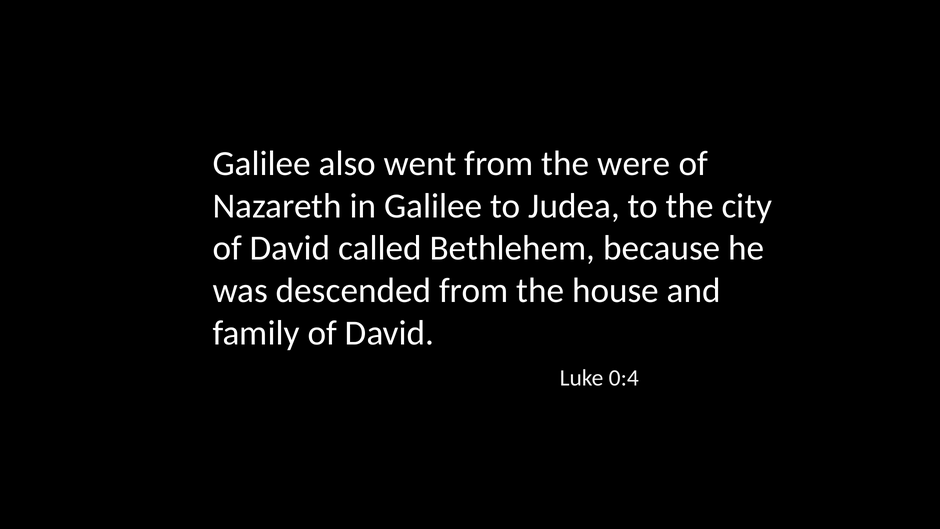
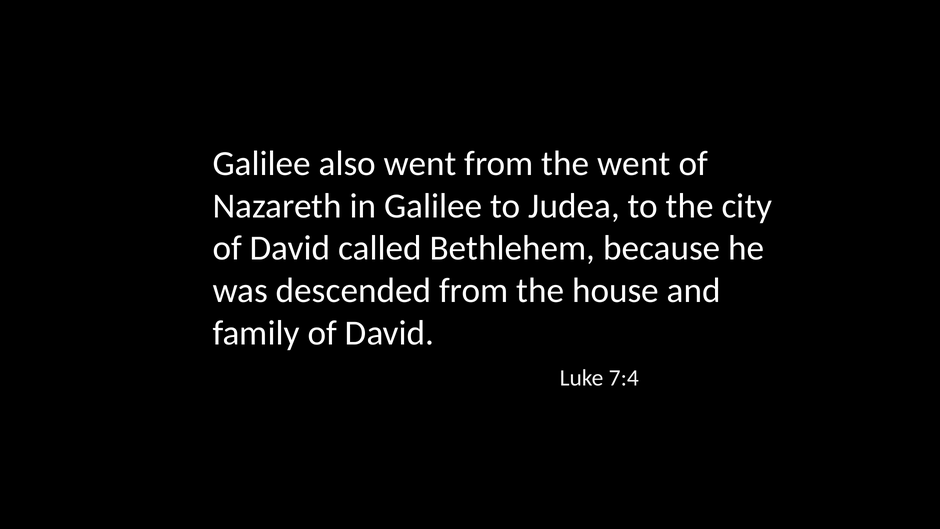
the were: were -> went (634, 164)
0:4: 0:4 -> 7:4 (624, 378)
